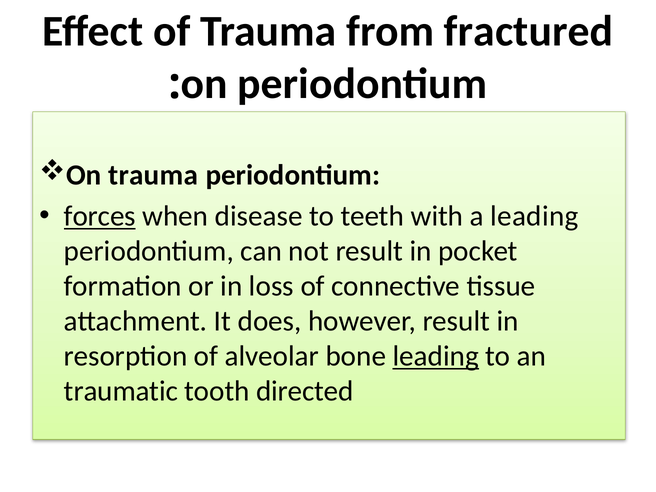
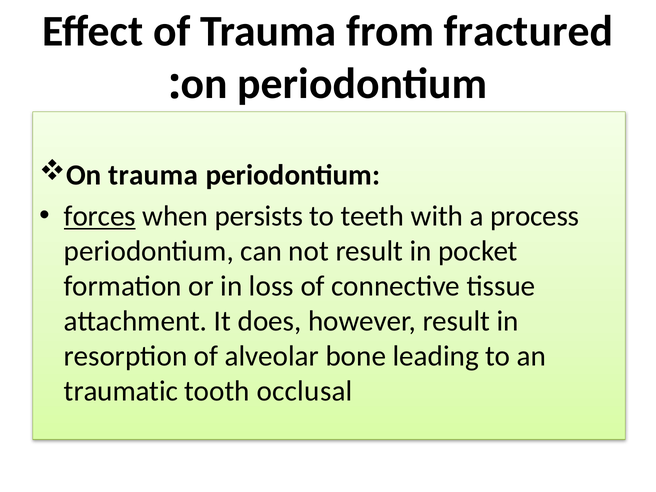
disease: disease -> persists (259, 216)
a leading: leading -> process (535, 216)
leading underline: present -> none (436, 356)
directed: directed -> occlusal (305, 391)
